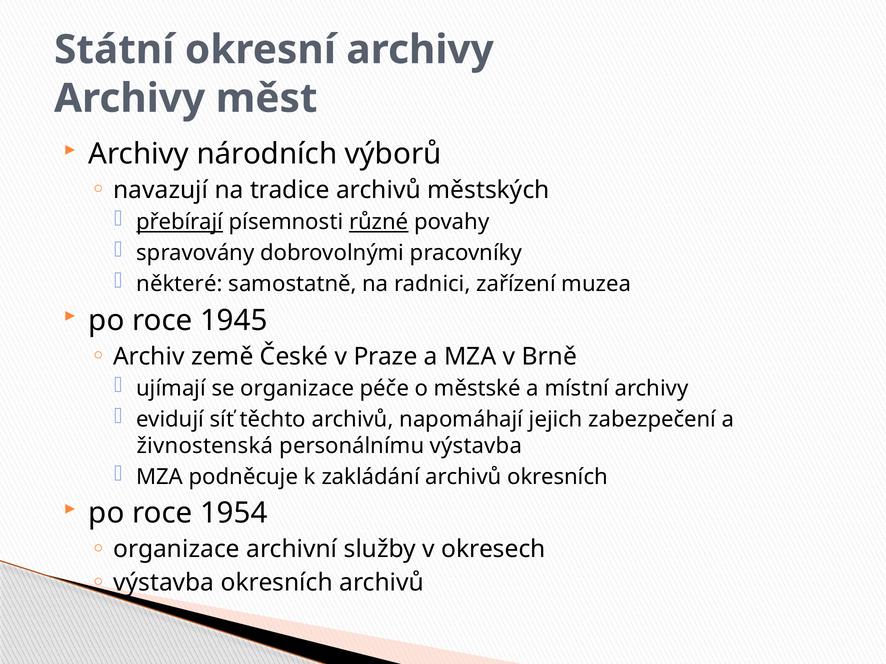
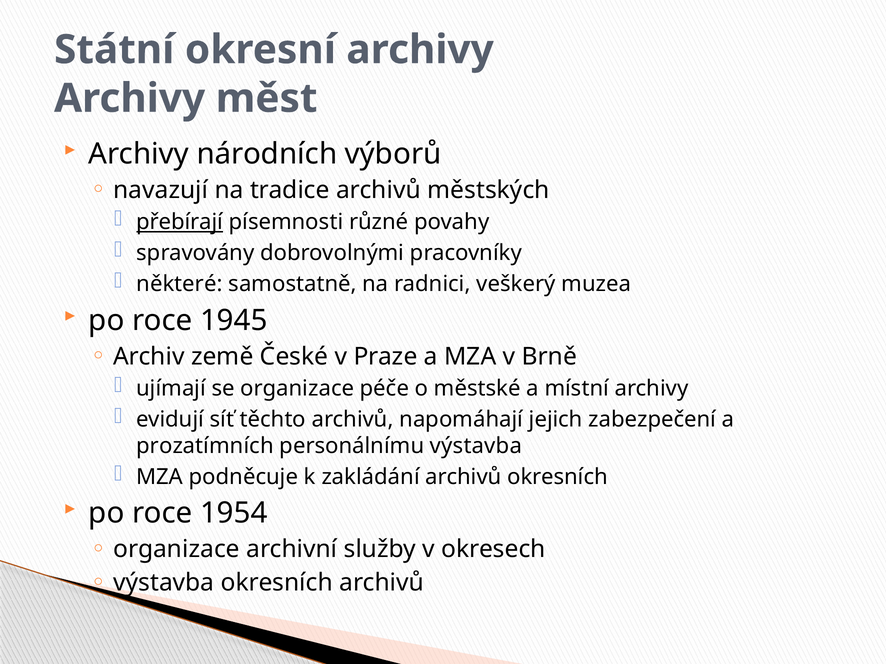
různé underline: present -> none (379, 222)
zařízení: zařízení -> veškerý (516, 284)
živnostenská: živnostenská -> prozatímních (205, 446)
